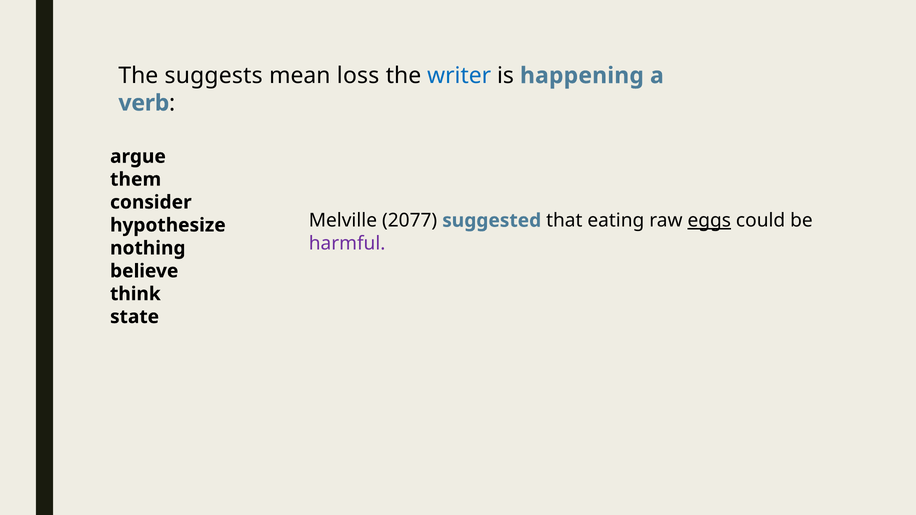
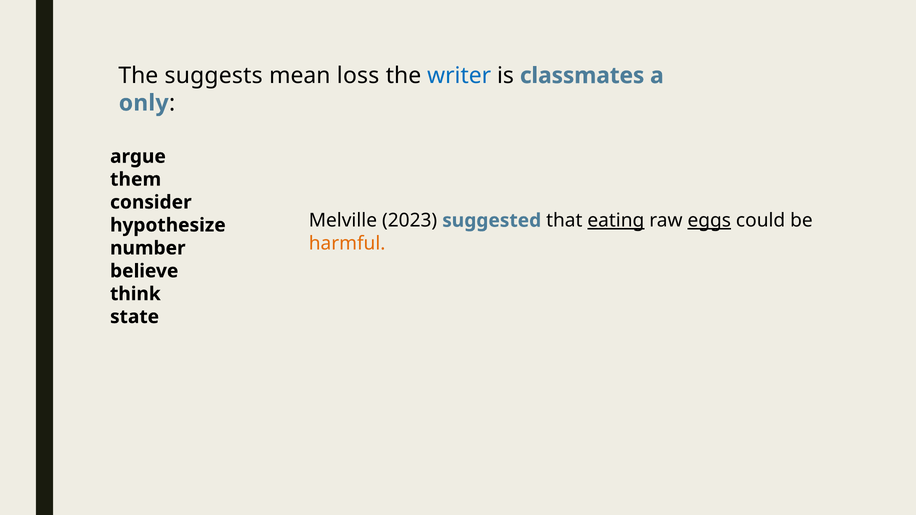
happening: happening -> classmates (582, 76)
verb: verb -> only (144, 103)
2077: 2077 -> 2023 (410, 221)
eating underline: none -> present (616, 221)
harmful colour: purple -> orange (347, 244)
nothing: nothing -> number (148, 248)
